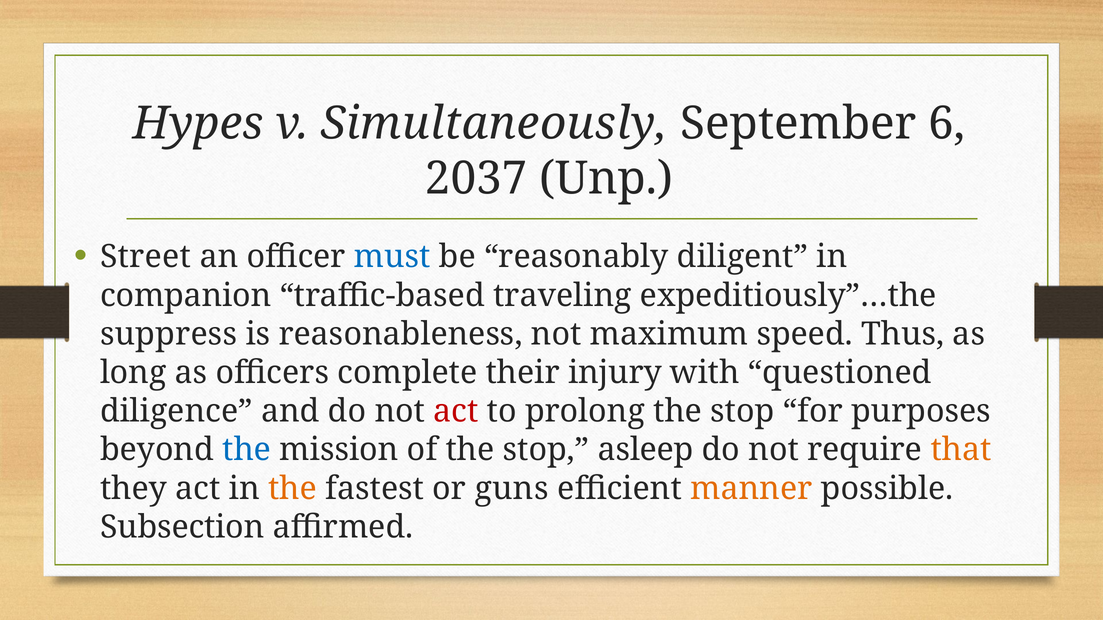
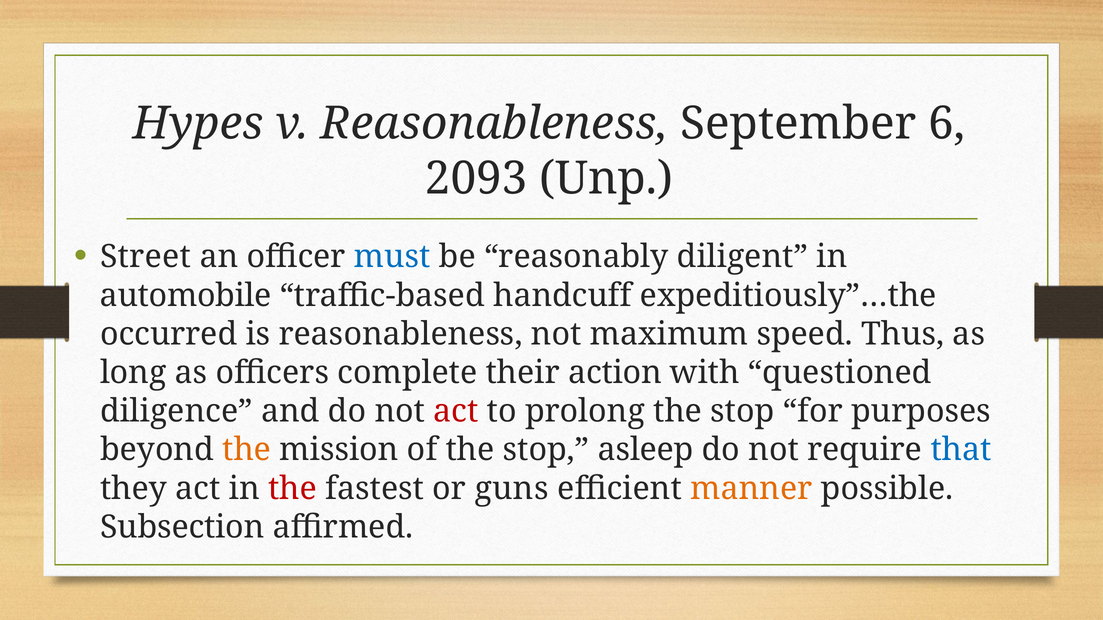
v Simultaneously: Simultaneously -> Reasonableness (494, 124)
2037: 2037 -> 2093 (476, 179)
companion: companion -> automobile (186, 296)
traveling: traveling -> handcuff (562, 296)
suppress: suppress -> occurred (169, 334)
injury: injury -> action (615, 373)
the colour: blue -> orange (247, 450)
that colour: orange -> blue (961, 450)
the colour: orange -> red (293, 489)
